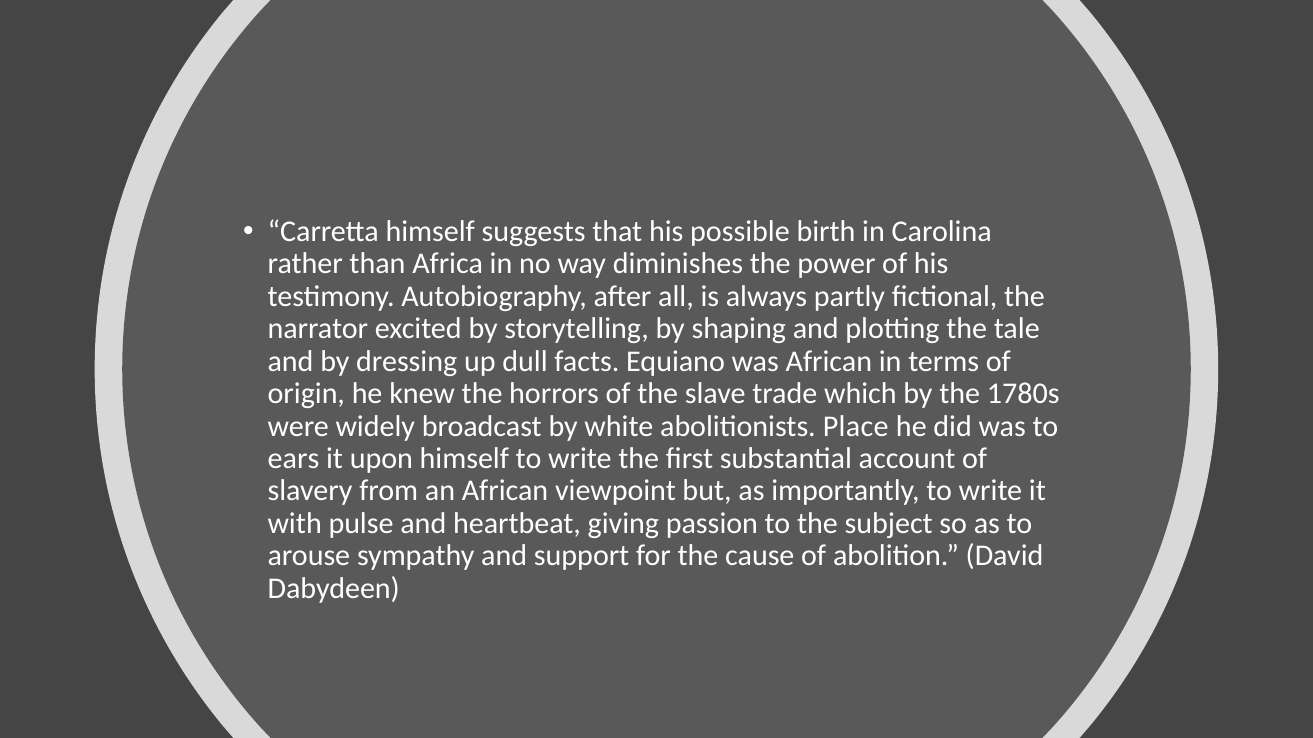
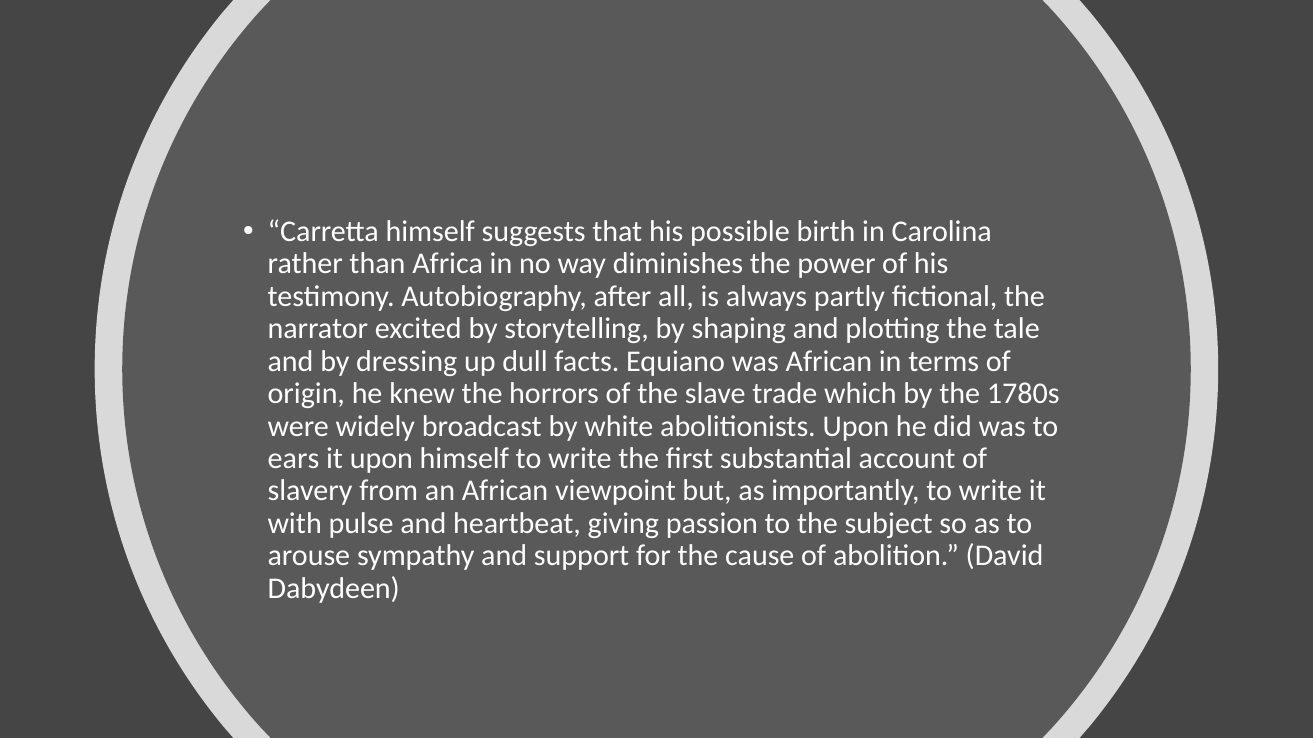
abolitionists Place: Place -> Upon (856, 426)
